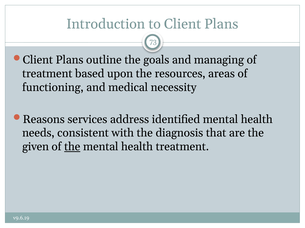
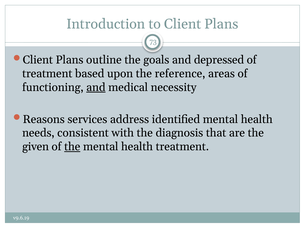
managing: managing -> depressed (219, 60)
resources: resources -> reference (180, 74)
and underline: none -> present (96, 88)
